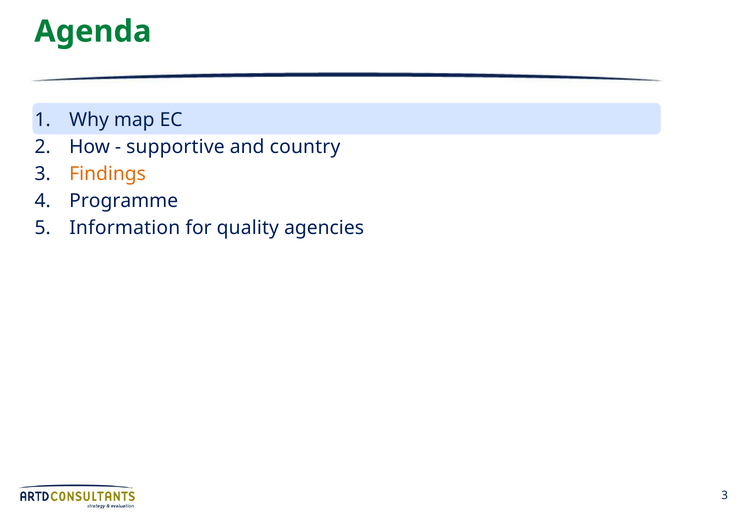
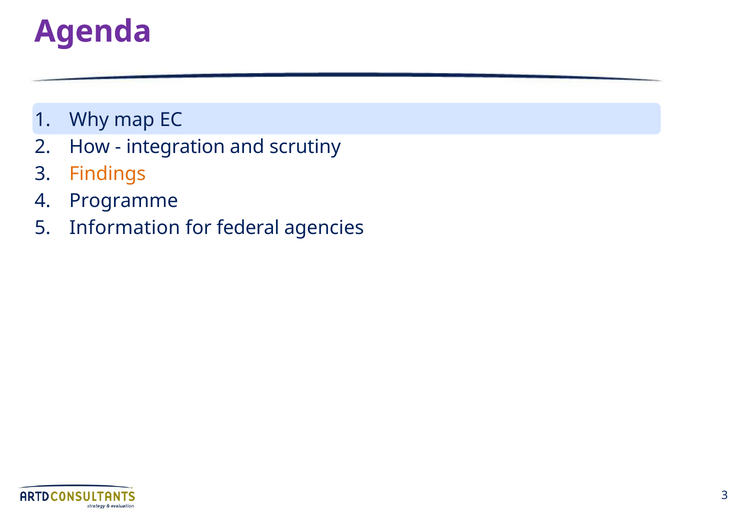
Agenda colour: green -> purple (93, 31)
supportive: supportive -> integration (176, 147)
country: country -> scrutiny (305, 147)
quality: quality -> federal (248, 228)
